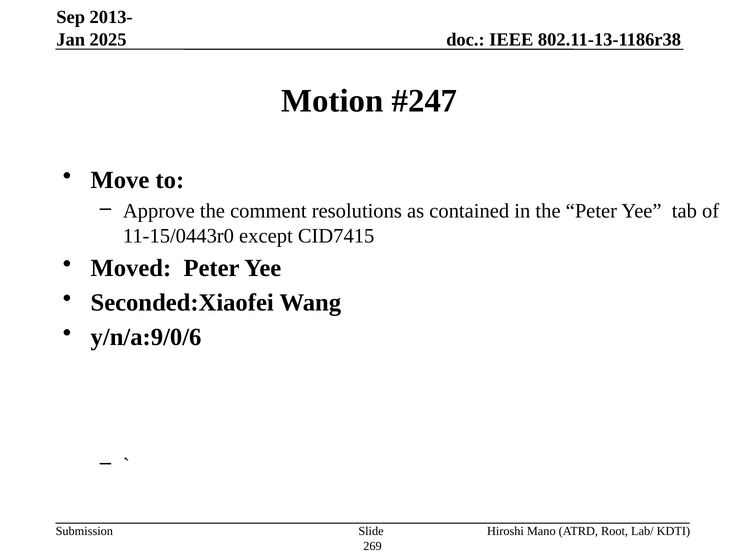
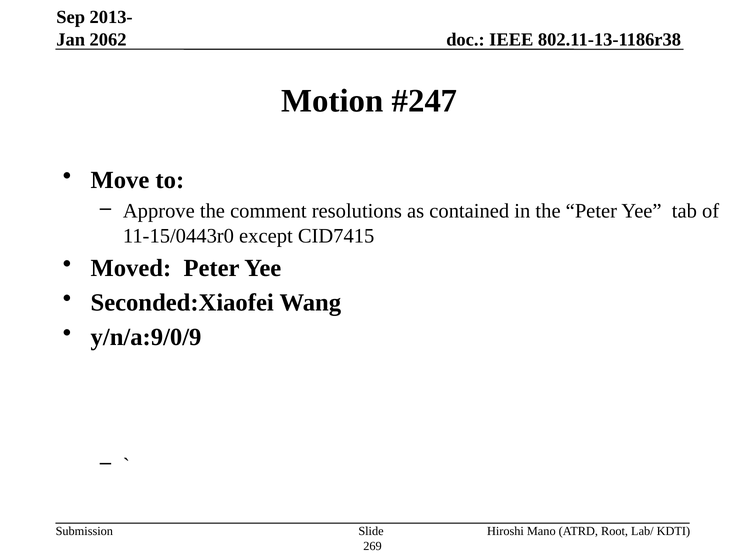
2025: 2025 -> 2062 (108, 39)
y/n/a:9/0/6: y/n/a:9/0/6 -> y/n/a:9/0/9 (146, 337)
